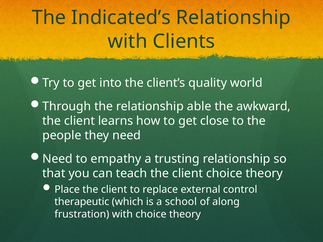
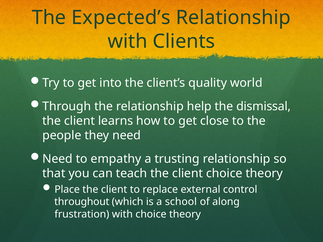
Indicated’s: Indicated’s -> Expected’s (121, 18)
able: able -> help (199, 106)
awkward: awkward -> dismissal (264, 106)
therapeutic: therapeutic -> throughout (82, 202)
